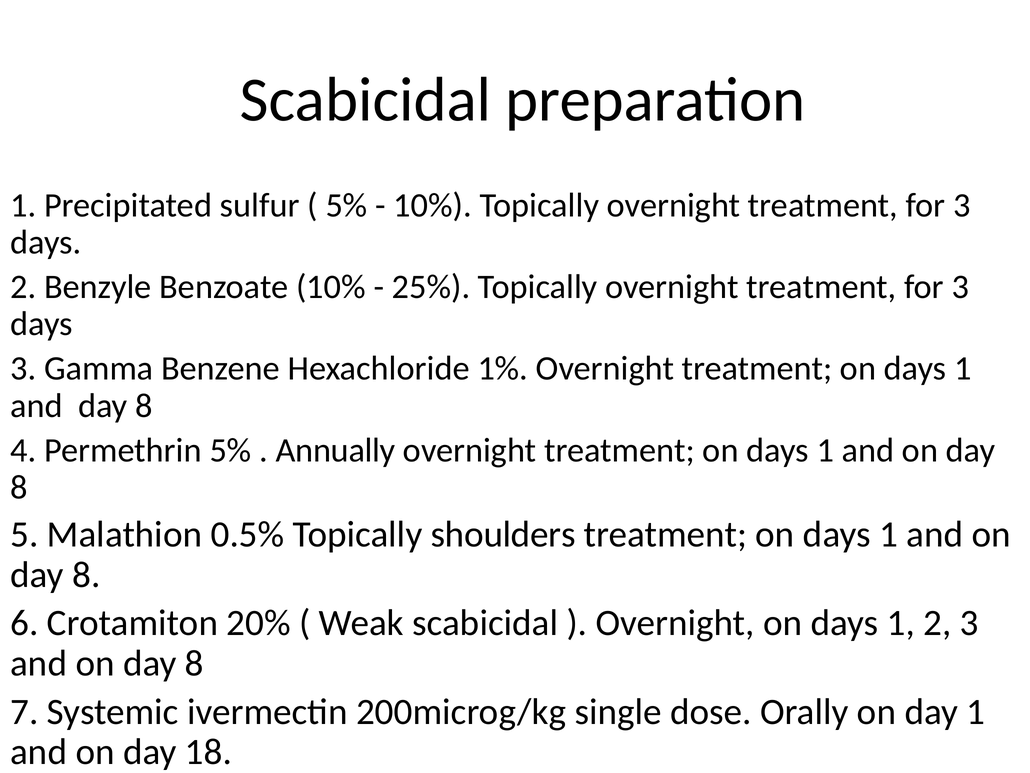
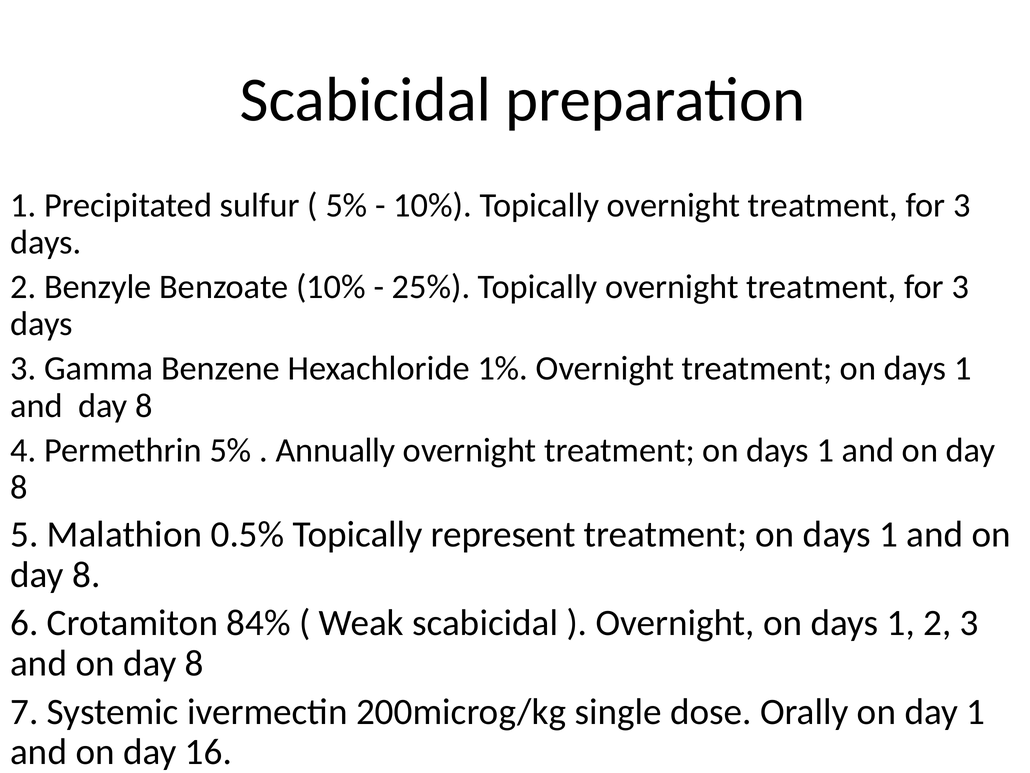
shoulders: shoulders -> represent (503, 534)
20%: 20% -> 84% (259, 623)
18: 18 -> 16 (209, 751)
